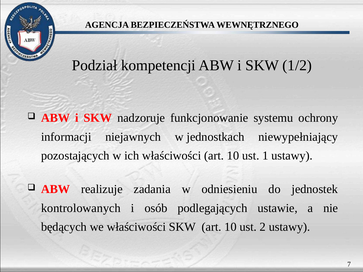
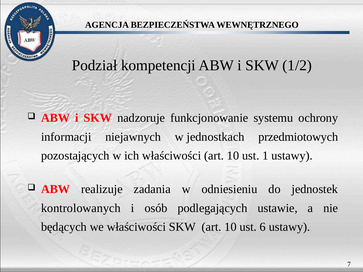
niewypełniający: niewypełniający -> przedmiotowych (298, 137)
2: 2 -> 6 (263, 227)
